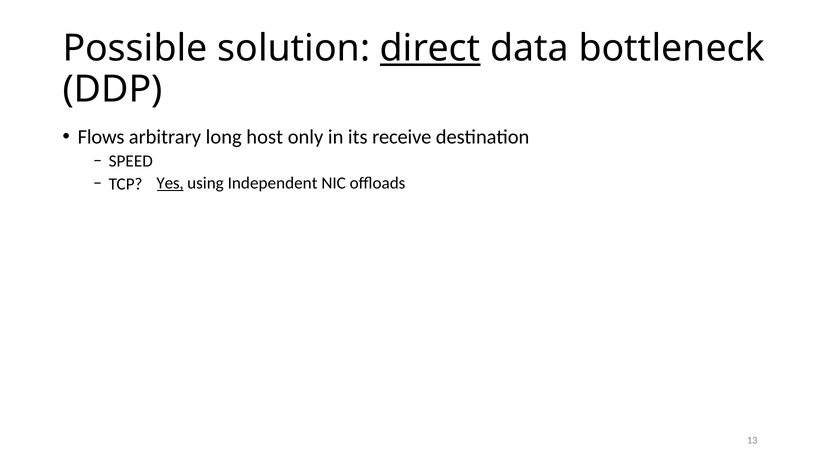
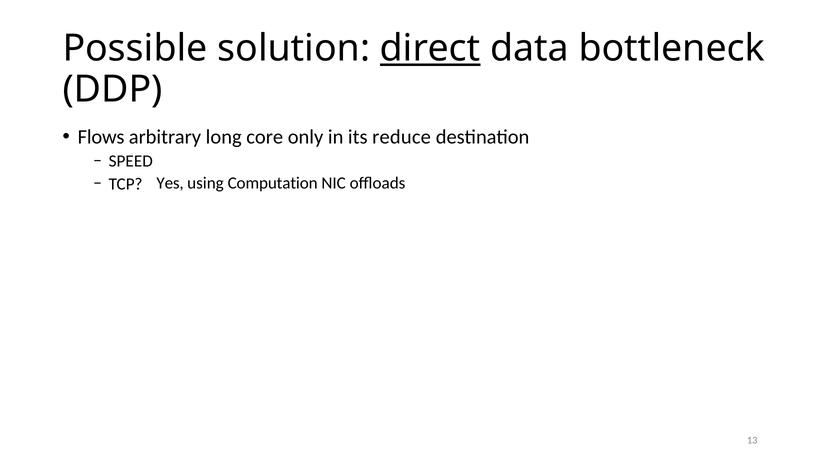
host: host -> core (265, 137)
receive: receive -> reduce (402, 137)
Yes underline: present -> none (170, 183)
Independent: Independent -> Computation (273, 183)
